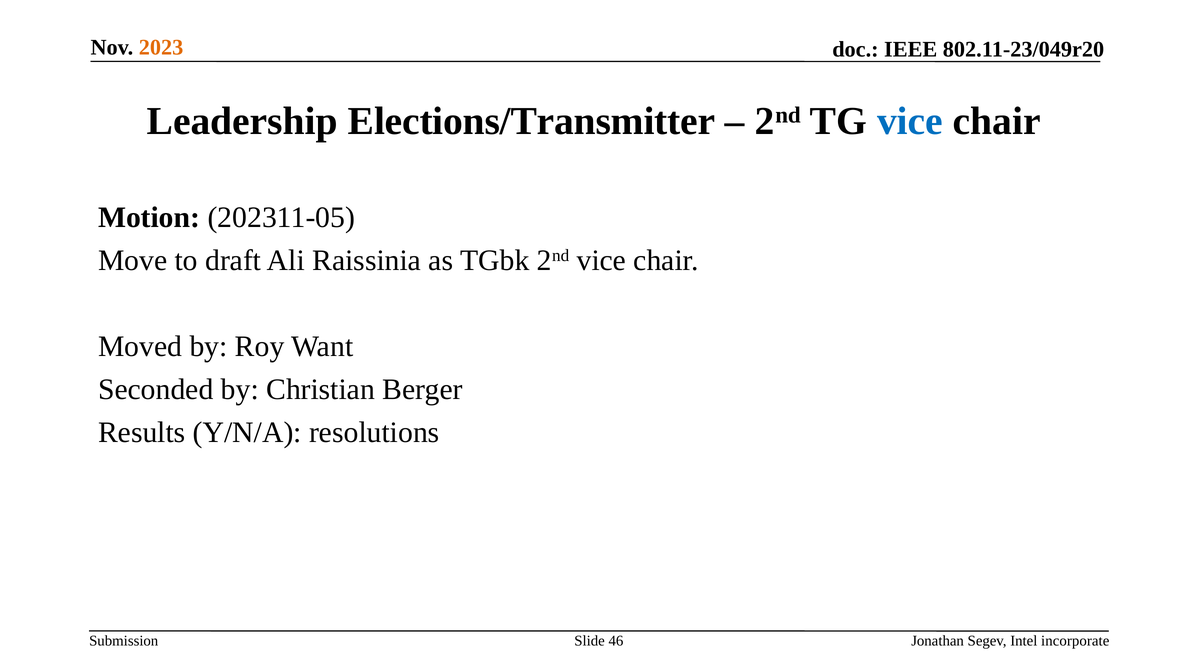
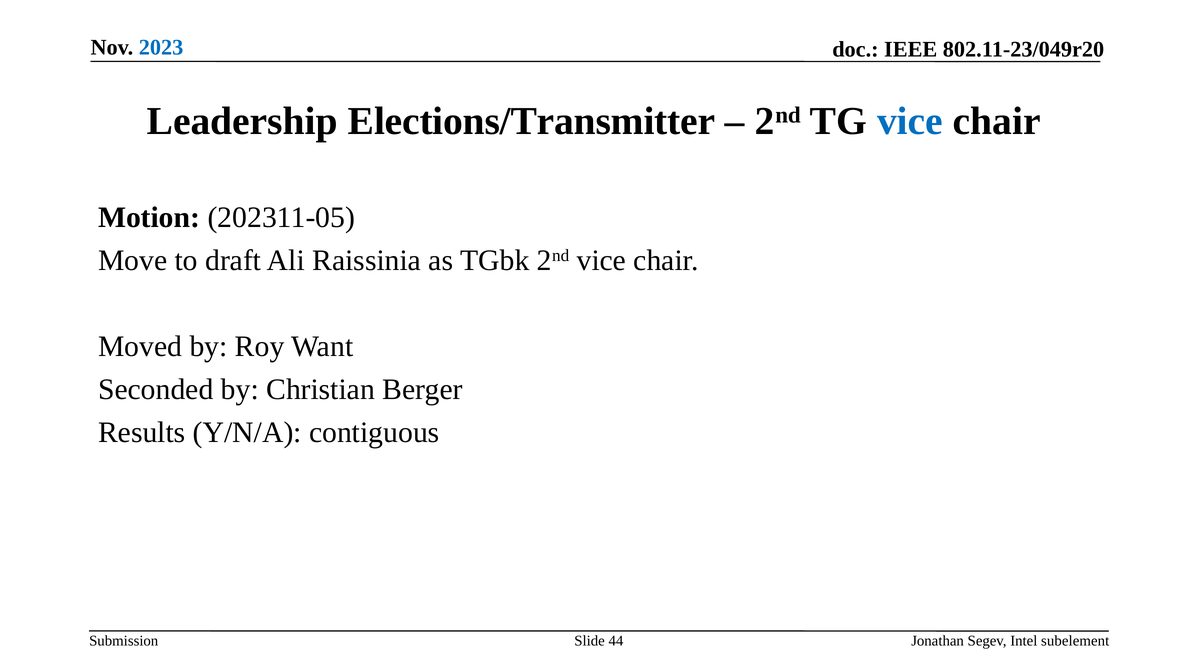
2023 colour: orange -> blue (161, 47)
resolutions: resolutions -> contiguous (374, 433)
46: 46 -> 44 (616, 641)
incorporate: incorporate -> subelement (1075, 641)
